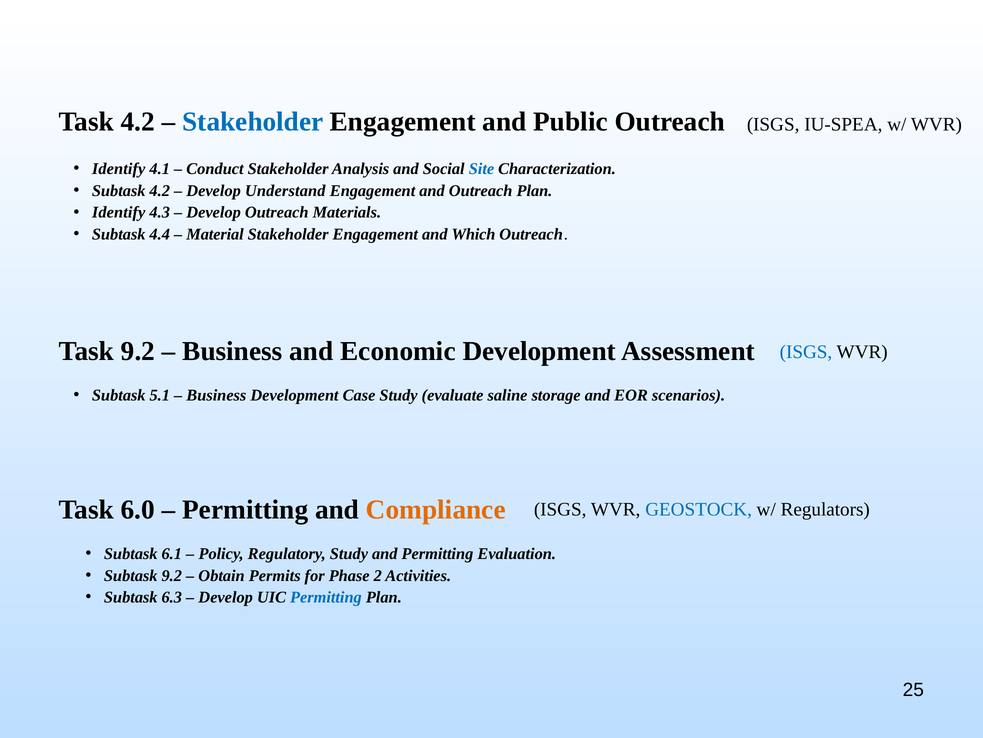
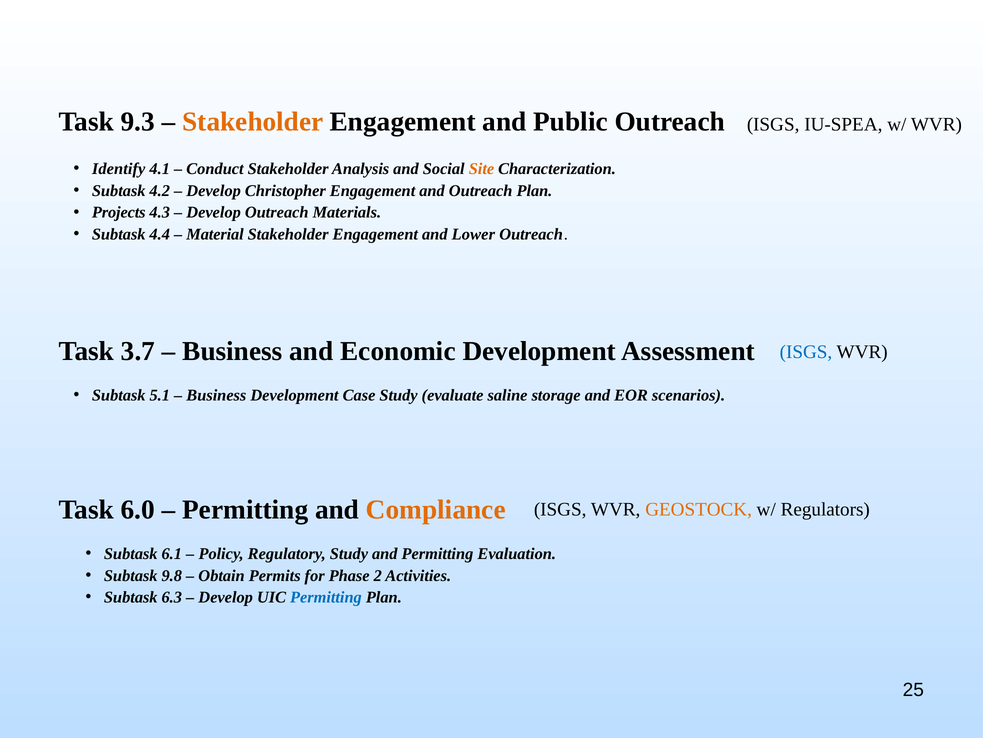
Task 4.2: 4.2 -> 9.3 (138, 121)
Stakeholder colour: blue -> orange (253, 121)
Site colour: blue -> orange (481, 169)
Understand: Understand -> Christopher (285, 191)
Identify: Identify -> Projects (119, 212)
Which: Which -> Lower (473, 234)
Task 9.2: 9.2 -> 3.7 (138, 351)
GEOSTOCK colour: blue -> orange (699, 509)
Subtask 9.2: 9.2 -> 9.8 (172, 575)
